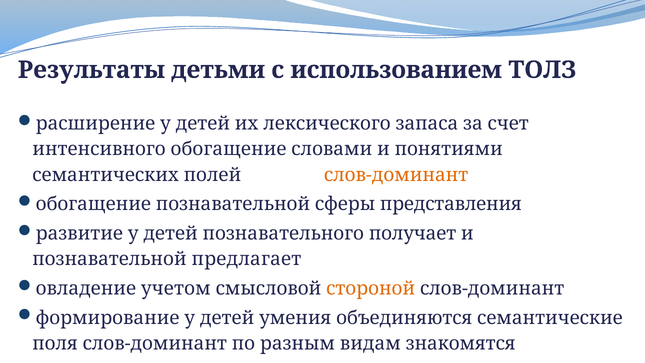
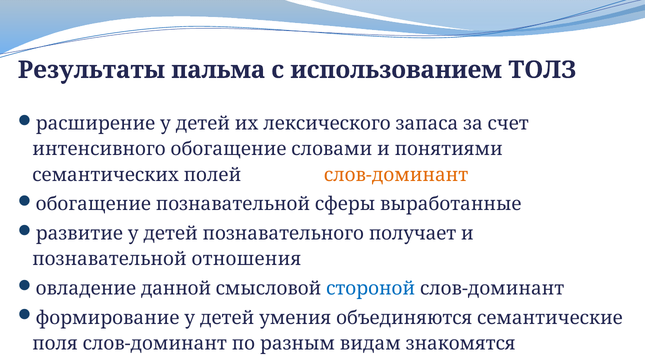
детьми: детьми -> пальма (218, 70)
представления: представления -> выработанные (451, 204)
предлагает: предлагает -> отношения (246, 259)
учетом: учетом -> данной (176, 288)
стороной colour: orange -> blue (371, 288)
